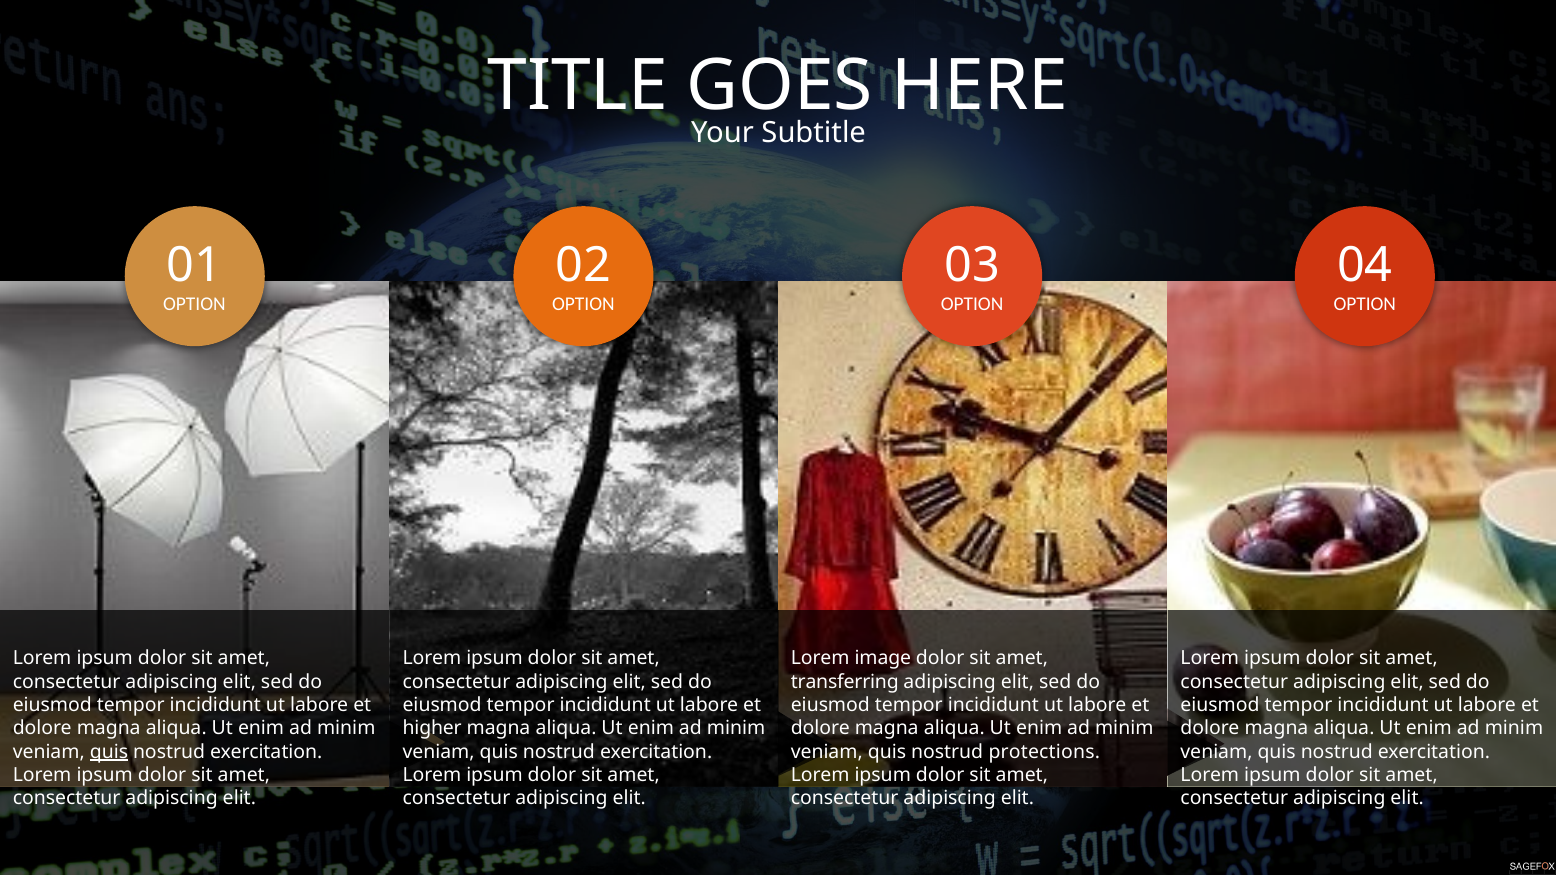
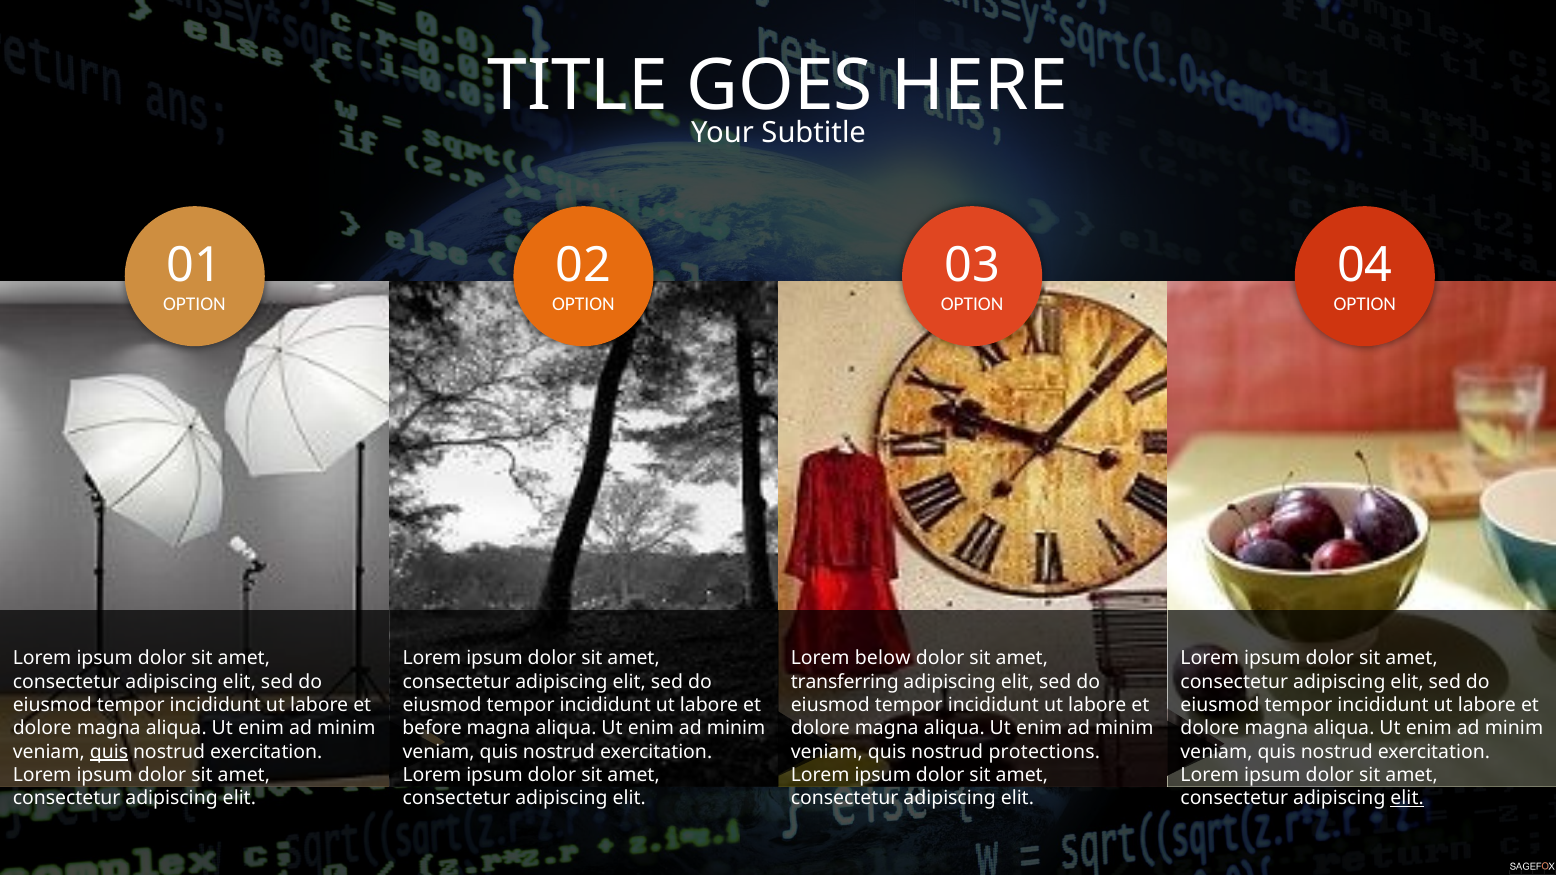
image: image -> below (883, 659)
higher: higher -> before (432, 729)
elit underline: none -> present (1407, 799)
